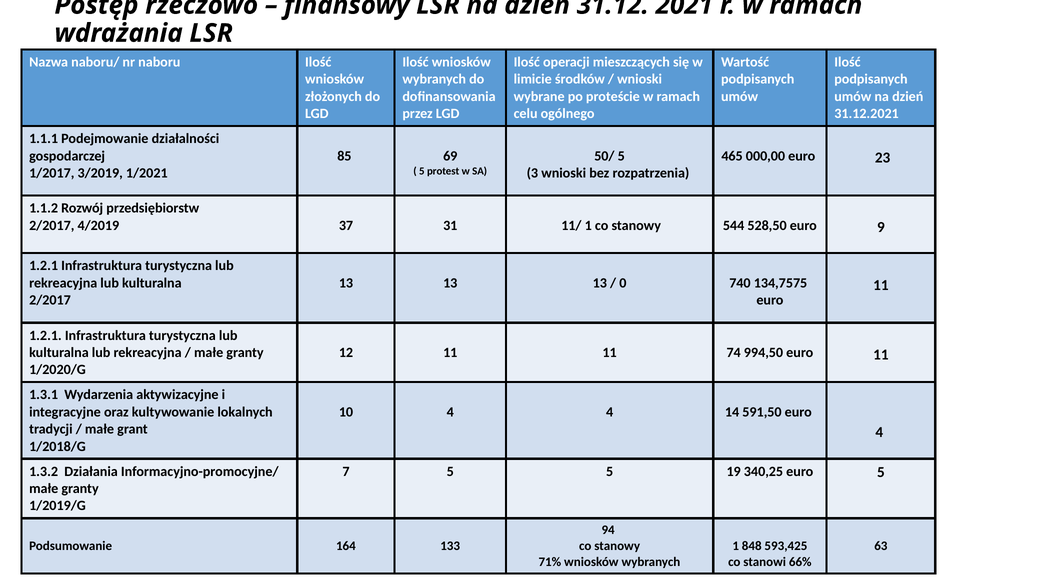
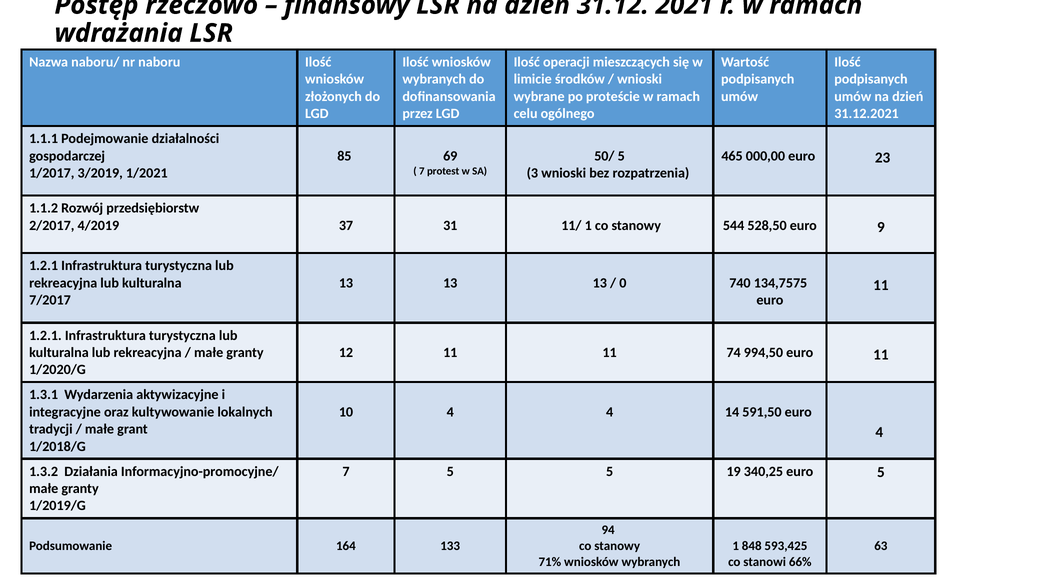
5: 5 -> 7 (422, 171)
2/2017: 2/2017 -> 7/2017 (50, 300)
